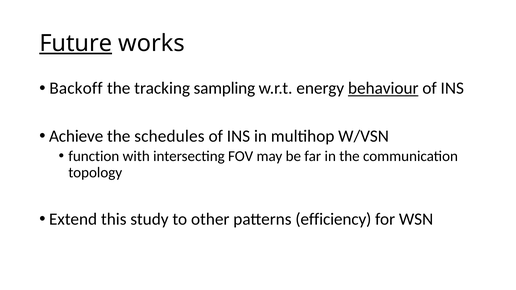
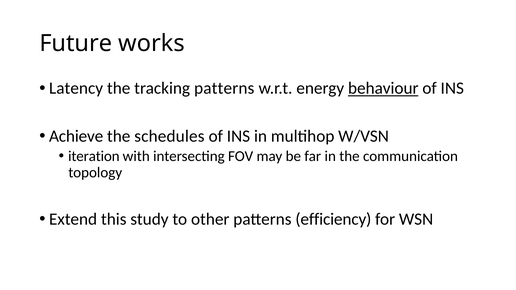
Future underline: present -> none (76, 43)
Backoff: Backoff -> Latency (76, 88)
tracking sampling: sampling -> patterns (224, 88)
function: function -> iteration (94, 156)
